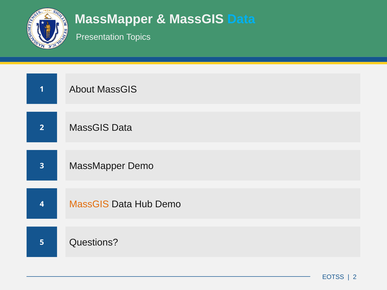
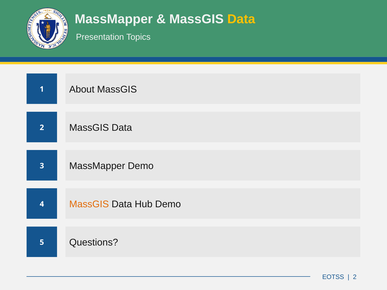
Data colour: light blue -> yellow (241, 19)
